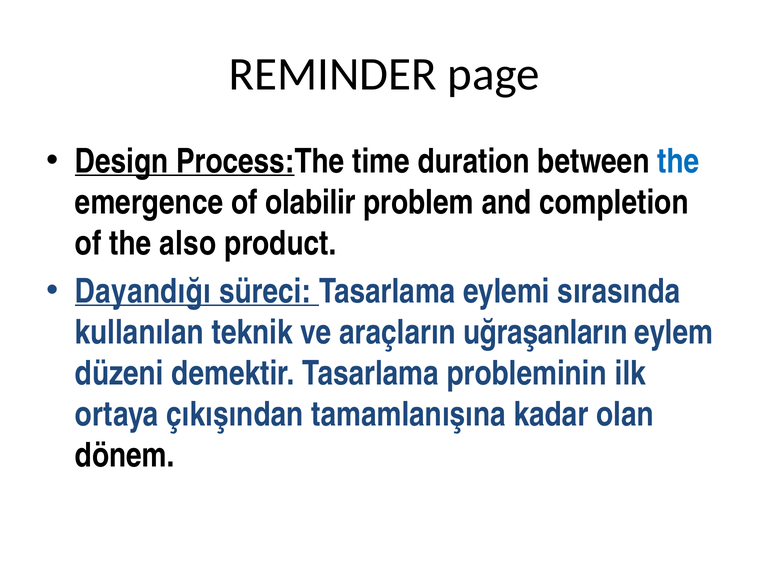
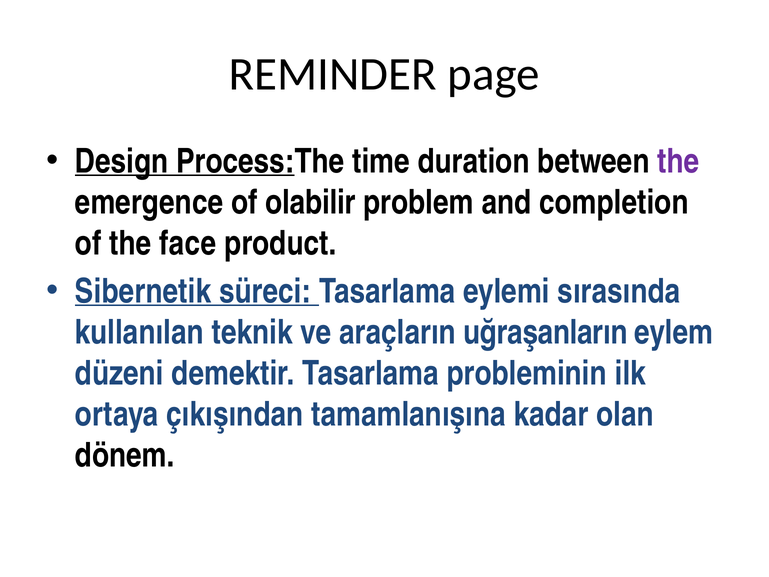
the colour: blue -> purple (678, 161)
also: also -> face (188, 243)
Dayandığı: Dayandığı -> Sibernetik (143, 291)
